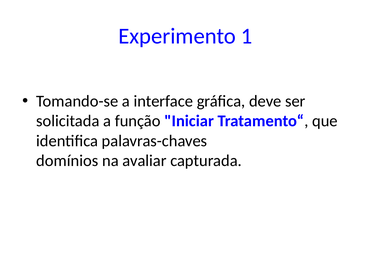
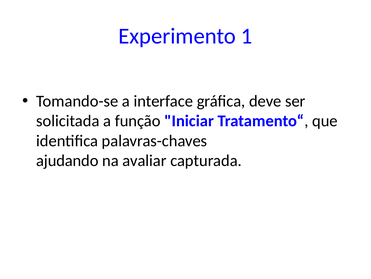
domínios: domínios -> ajudando (67, 160)
